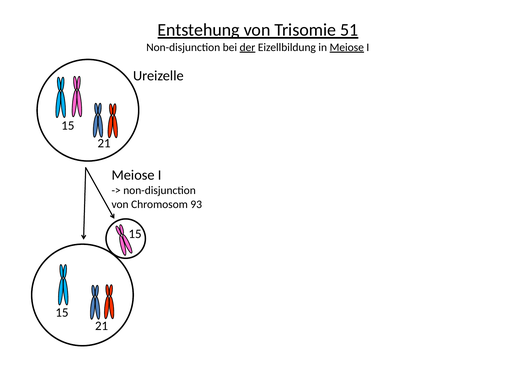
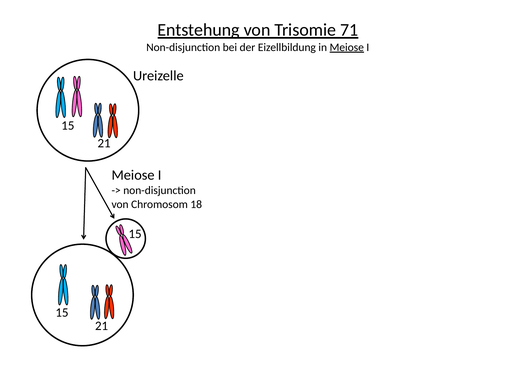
51: 51 -> 71 (349, 30)
der underline: present -> none (247, 47)
93: 93 -> 18 (196, 204)
